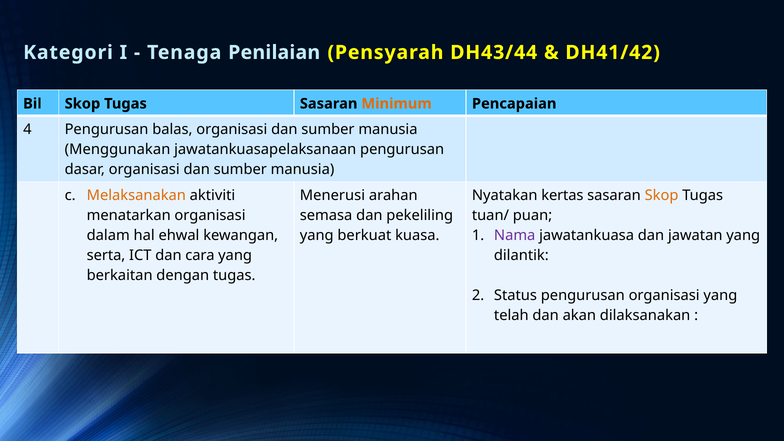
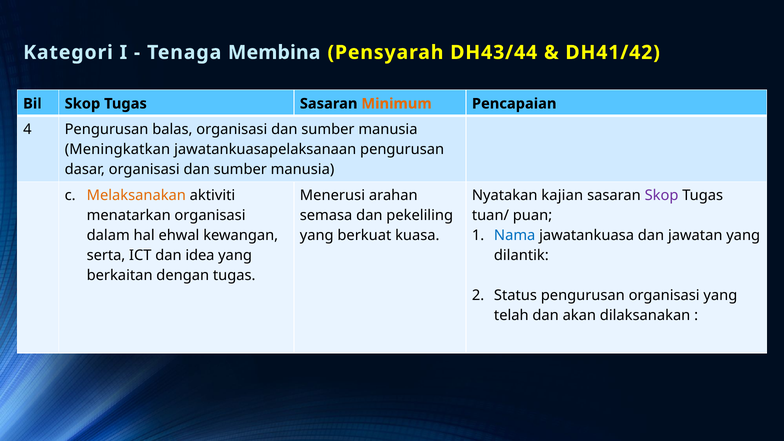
Penilaian: Penilaian -> Membina (274, 52)
Menggunakan: Menggunakan -> Meningkatkan (117, 150)
kertas: kertas -> kajian (562, 195)
Skop colour: orange -> purple (662, 195)
Nama colour: purple -> blue (515, 235)
cara: cara -> idea (200, 255)
